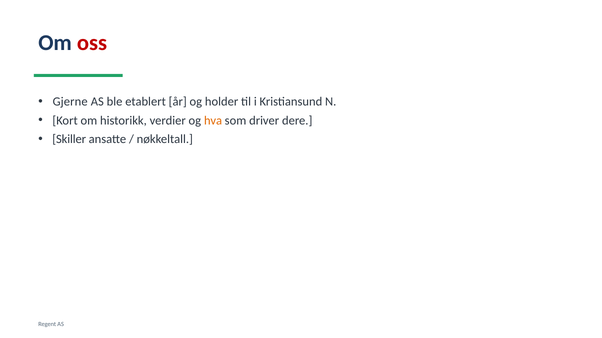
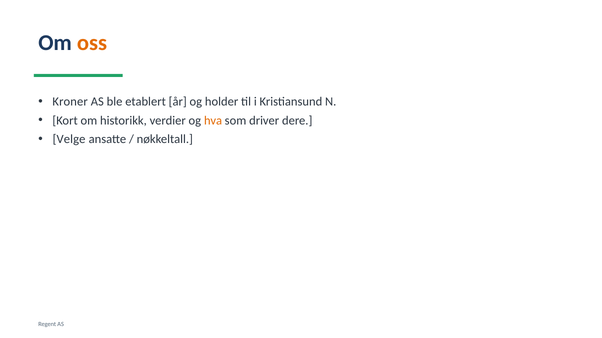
oss colour: red -> orange (92, 43)
Gjerne: Gjerne -> Kroner (70, 102)
Skiller: Skiller -> Velge (69, 140)
